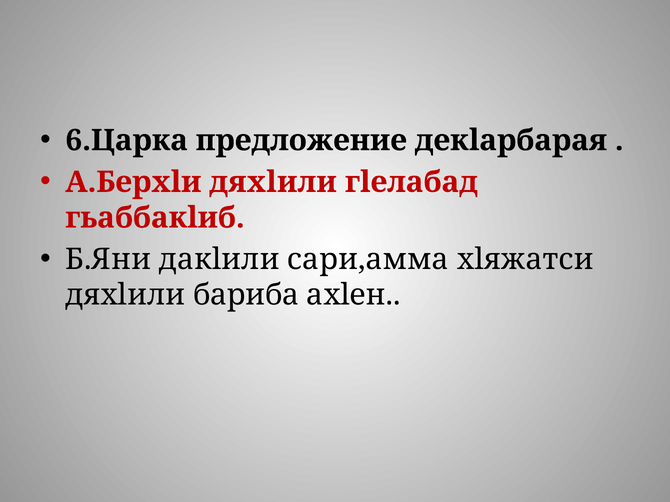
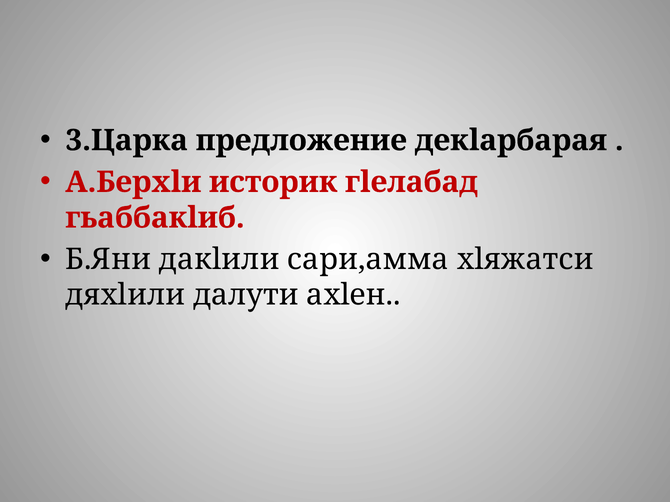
6.Царка: 6.Царка -> 3.Царка (127, 141)
А.Берхlи дяхlили: дяхlили -> историк (273, 182)
бариба: бариба -> далути (246, 295)
